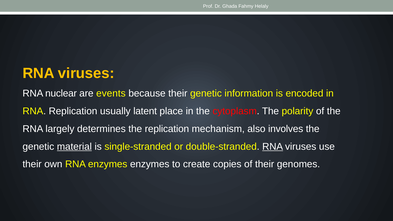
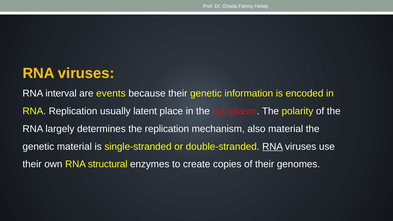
nuclear: nuclear -> interval (61, 94)
also involves: involves -> material (286, 129)
material underline: present -> none (74, 147)
RNA enzymes: enzymes -> structural (108, 164)
